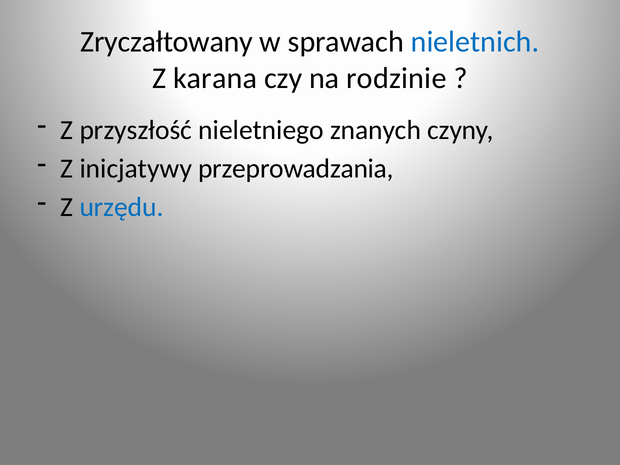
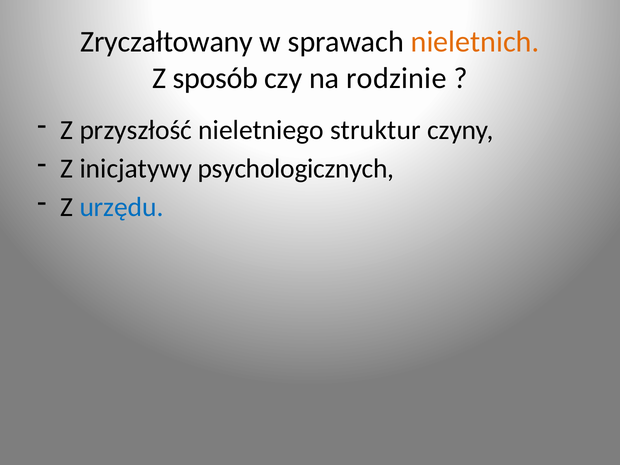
nieletnich colour: blue -> orange (475, 42)
karana: karana -> sposób (215, 78)
znanych: znanych -> struktur (375, 130)
przeprowadzania: przeprowadzania -> psychologicznych (296, 169)
